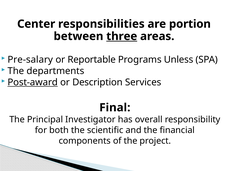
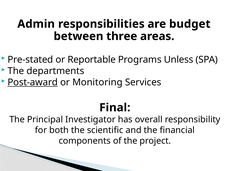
Center: Center -> Admin (36, 24)
portion: portion -> budget (190, 24)
three underline: present -> none (122, 36)
Pre-salary: Pre-salary -> Pre-stated (30, 60)
Description: Description -> Monitoring (97, 82)
